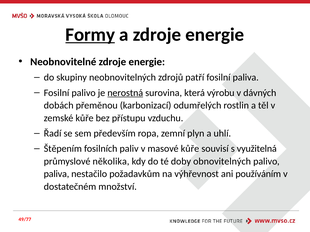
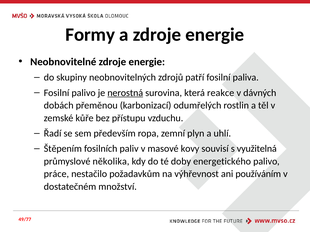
Formy underline: present -> none (90, 35)
výrobu: výrobu -> reakce (221, 93)
masové kůře: kůře -> kovy (190, 149)
obnovitelných: obnovitelných -> energetického (222, 162)
paliva: paliva -> práce (56, 174)
